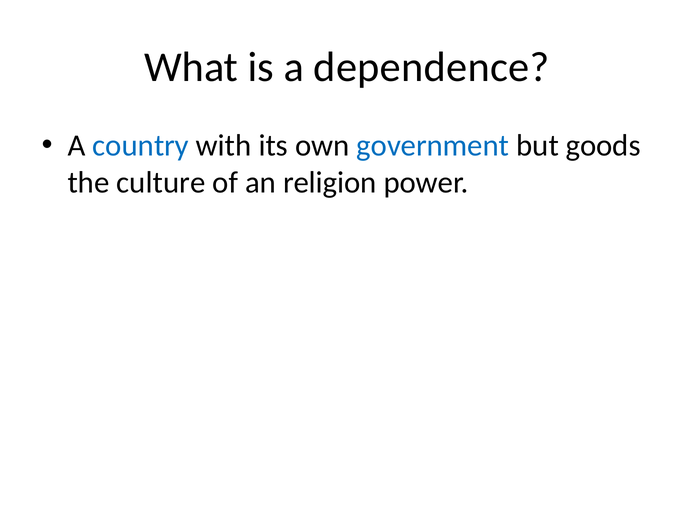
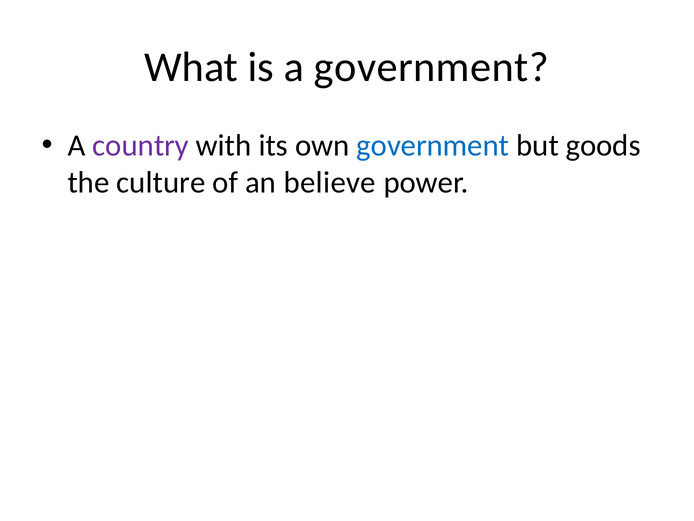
a dependence: dependence -> government (431, 67)
country colour: blue -> purple (141, 146)
religion: religion -> believe (330, 183)
